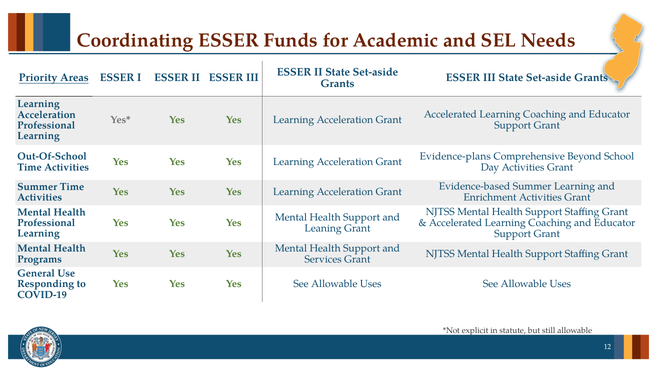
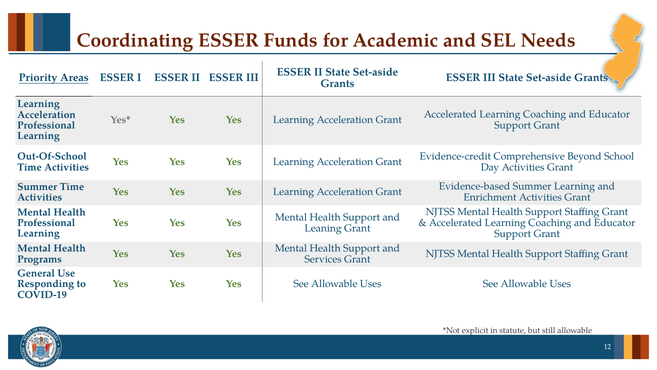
Evidence-plans: Evidence-plans -> Evidence-credit (455, 156)
